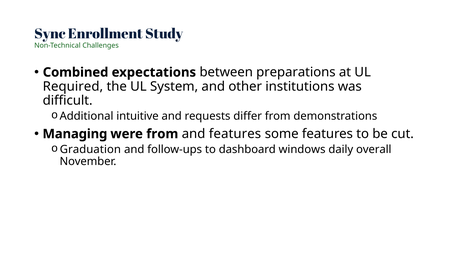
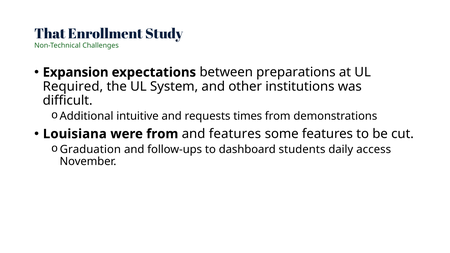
Sync: Sync -> That (50, 34)
Combined: Combined -> Expansion (76, 72)
differ: differ -> times (248, 116)
Managing: Managing -> Louisiana (75, 134)
windows: windows -> students (302, 149)
overall: overall -> access (374, 149)
